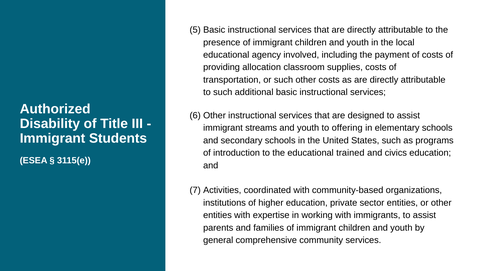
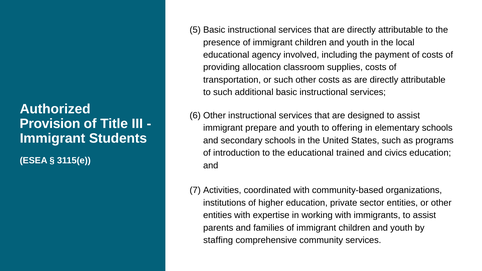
Disability: Disability -> Provision (50, 124)
streams: streams -> prepare (261, 128)
general: general -> staffing (218, 240)
